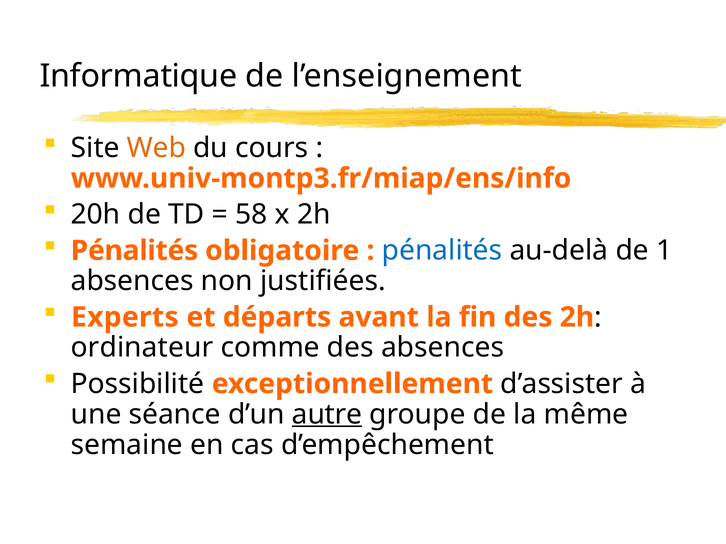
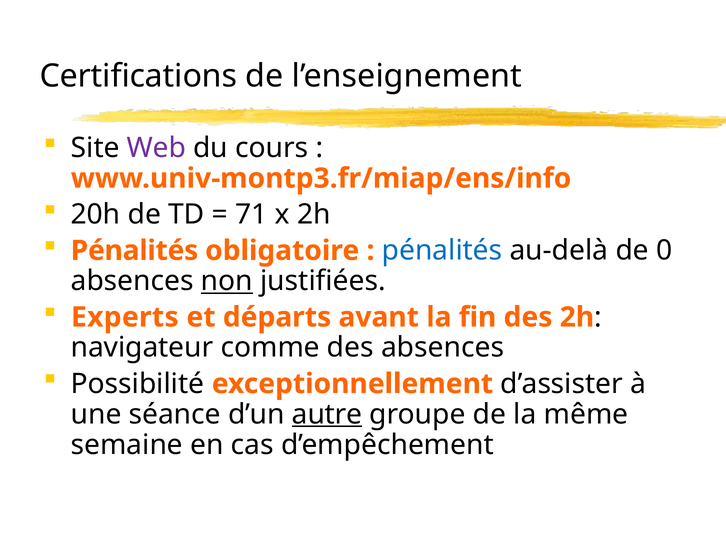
Informatique: Informatique -> Certifications (138, 76)
Web colour: orange -> purple (156, 148)
58: 58 -> 71 (251, 215)
1: 1 -> 0 (664, 251)
non underline: none -> present (227, 281)
ordinateur: ordinateur -> navigateur (142, 348)
